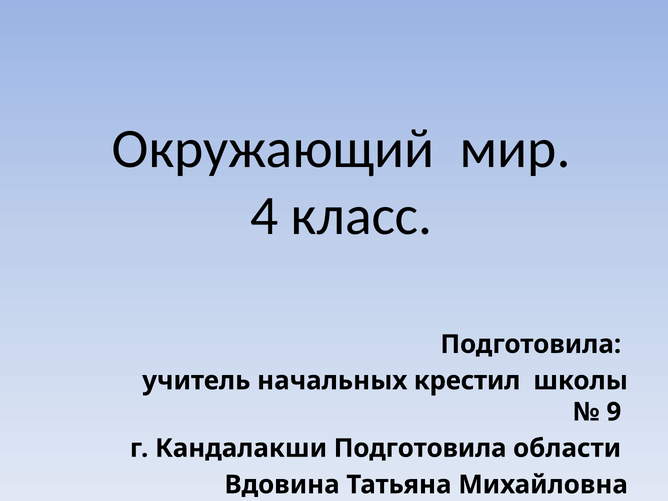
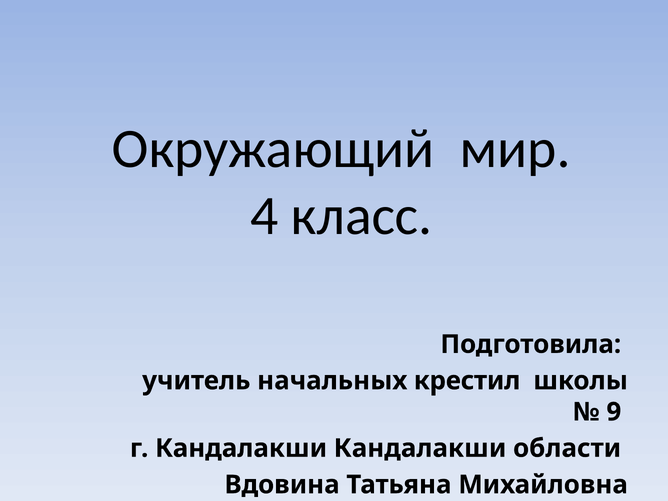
Кандалакши Подготовила: Подготовила -> Кандалакши (420, 448)
